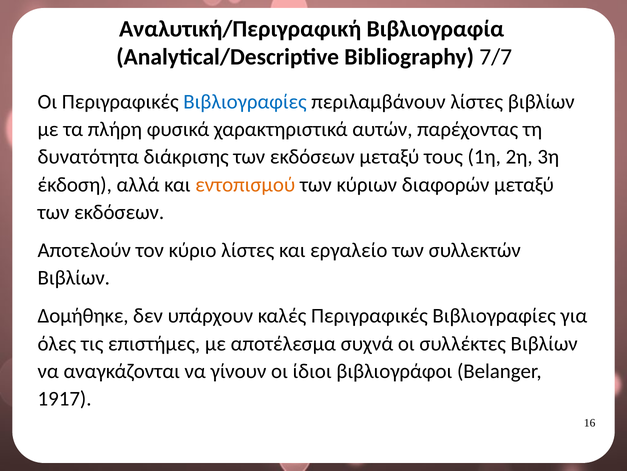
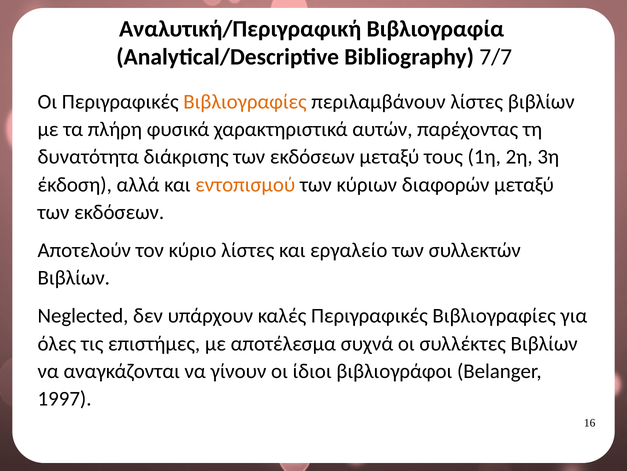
Βιβλιογραφίες colour: blue -> orange (245, 102)
Δομήθηκε: Δομήθηκε -> Neglected (83, 316)
1917: 1917 -> 1997 (65, 398)
